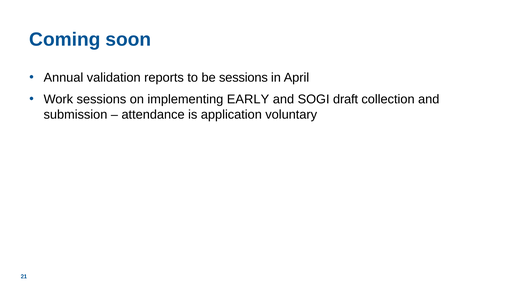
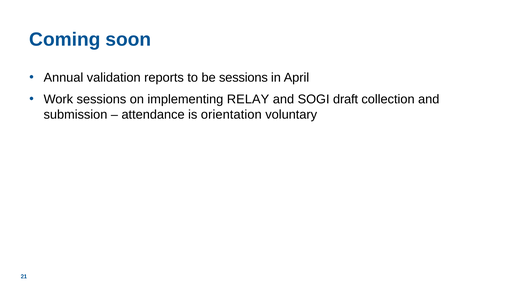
EARLY: EARLY -> RELAY (248, 99)
application: application -> orientation (231, 115)
